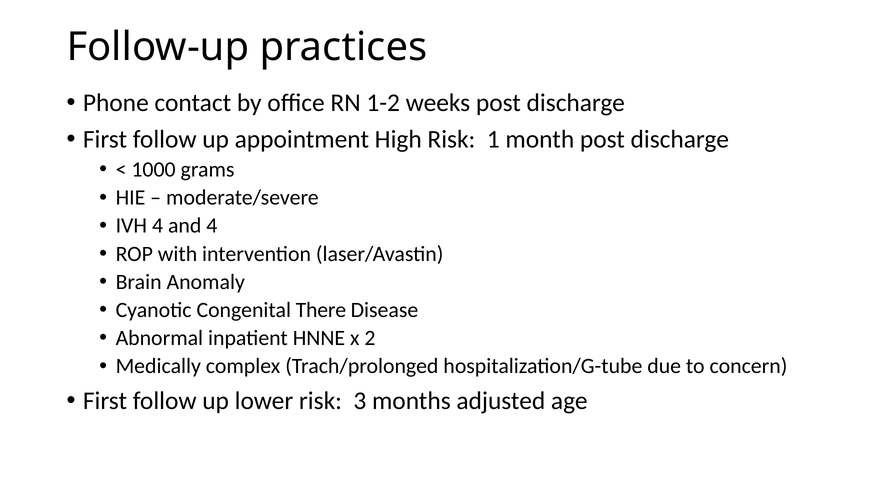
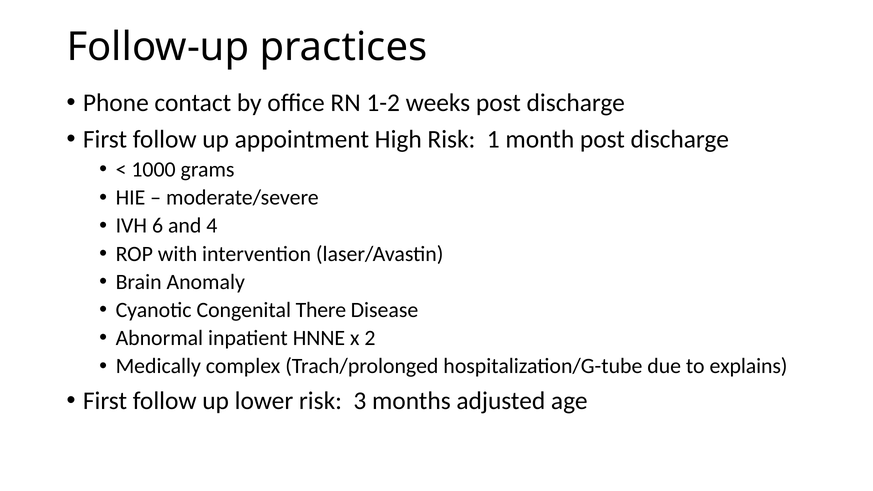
IVH 4: 4 -> 6 (158, 226)
concern: concern -> explains (748, 366)
